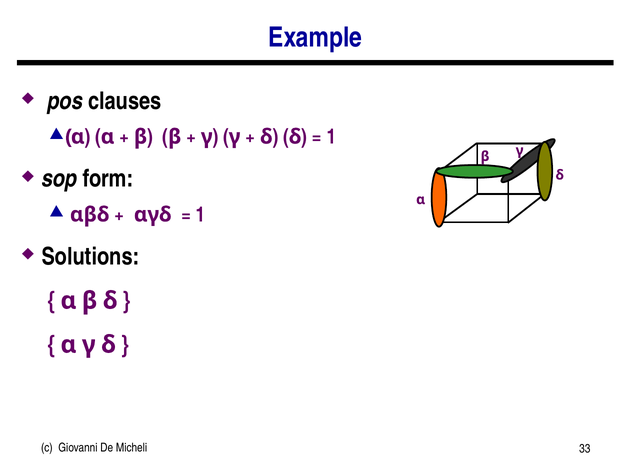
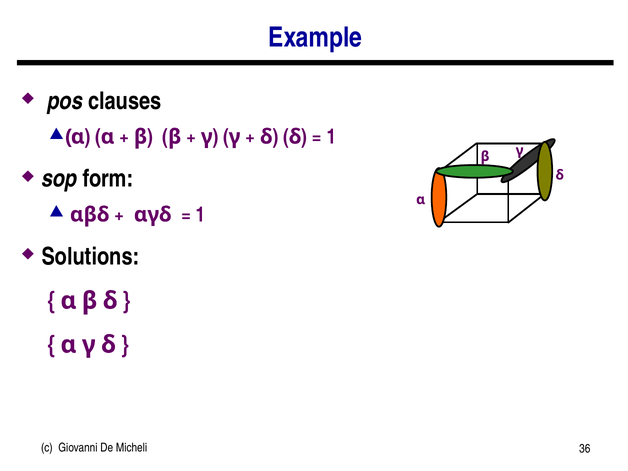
33: 33 -> 36 (585, 449)
